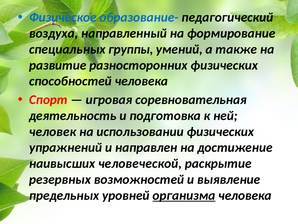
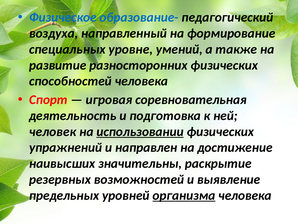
группы: группы -> уровне (131, 49)
использовании underline: none -> present (140, 131)
человеческой: человеческой -> значительны (140, 163)
